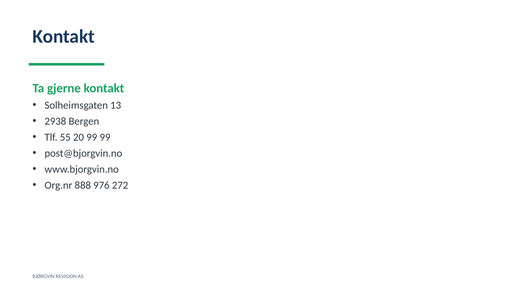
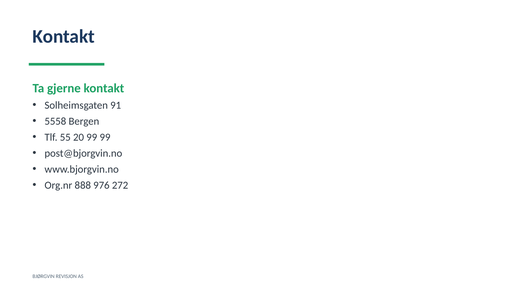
13: 13 -> 91 (116, 105)
2938: 2938 -> 5558 (55, 121)
